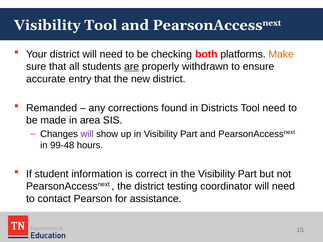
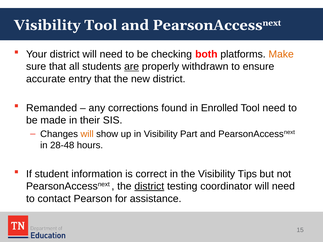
Districts: Districts -> Enrolled (220, 108)
area: area -> their (90, 120)
will colour: purple -> orange (87, 134)
99-48: 99-48 -> 28-48 (62, 145)
the Visibility Part: Part -> Tips (247, 174)
district underline: none -> present (149, 186)
